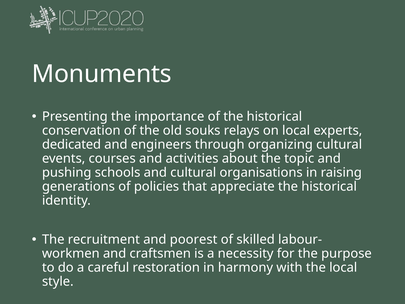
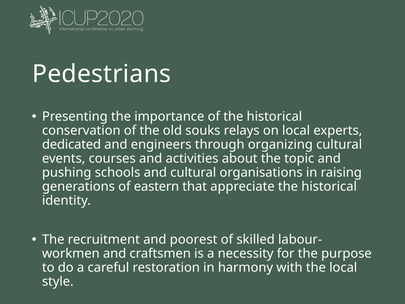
Monuments: Monuments -> Pedestrians (102, 74)
policies: policies -> eastern (157, 186)
